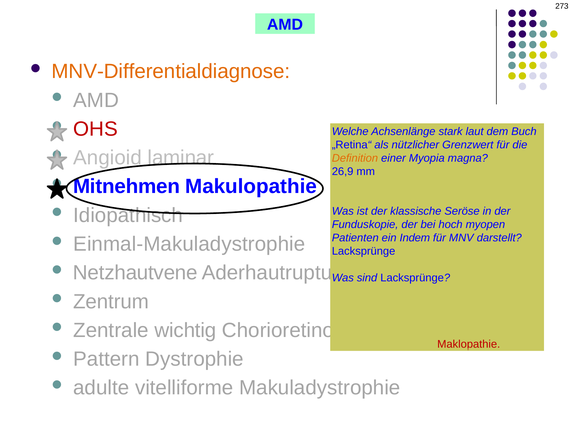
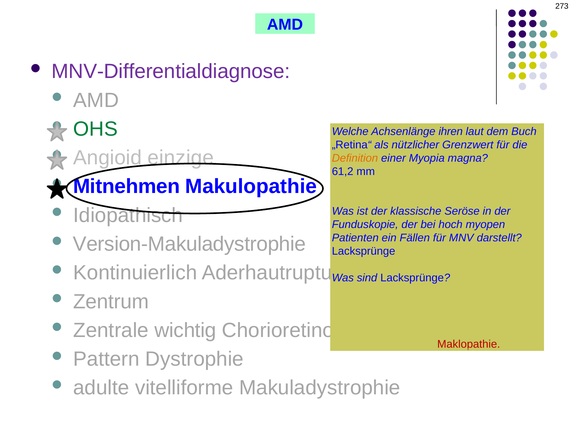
MNV-Differentialdiagnose colour: orange -> purple (171, 72)
OHS colour: red -> green (96, 129)
stark: stark -> ihren (451, 132)
laminar: laminar -> einzige (181, 158)
26,9: 26,9 -> 61,2 (343, 172)
Indem: Indem -> Fällen (415, 238)
Einmal-Makuladystrophie: Einmal-Makuladystrophie -> Version-Makuladystrophie (189, 244)
Netzhautvene: Netzhautvene -> Kontinuierlich (135, 273)
